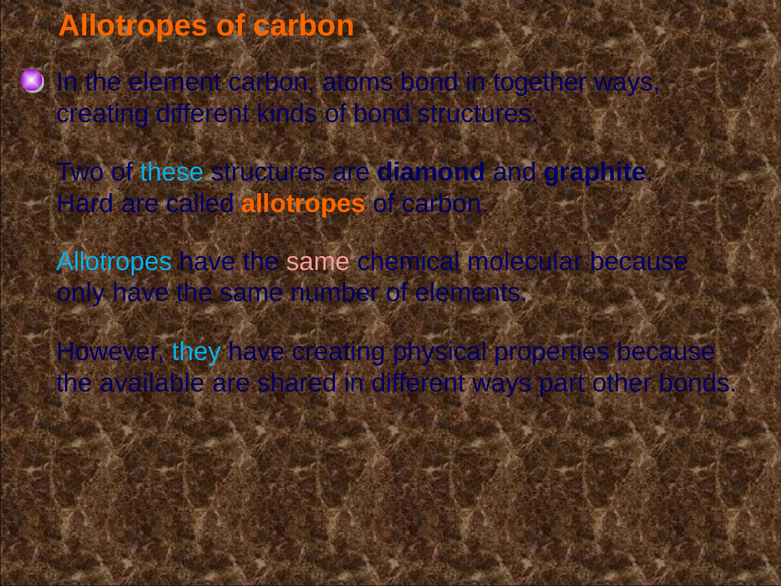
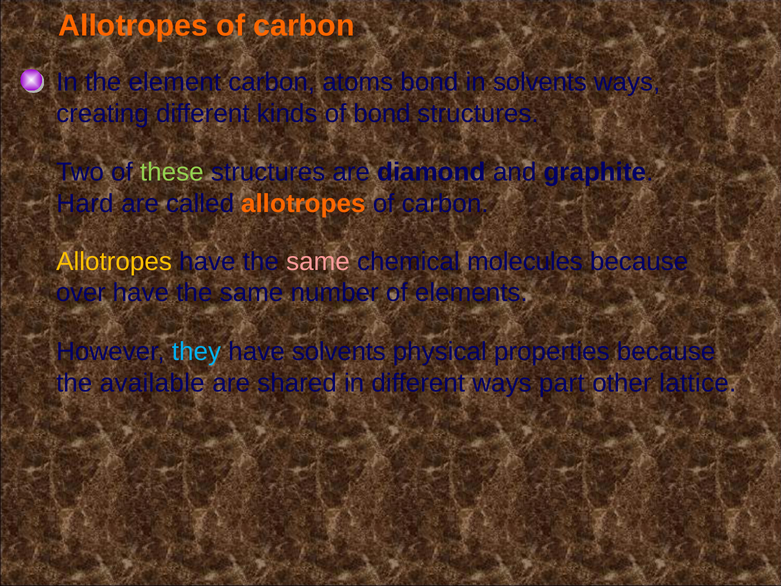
in together: together -> solvents (540, 82)
these colour: light blue -> light green (172, 172)
Allotropes colour: light blue -> yellow (114, 262)
molecular: molecular -> molecules (525, 262)
only: only -> over (81, 293)
have creating: creating -> solvents (339, 352)
bonds: bonds -> lattice (698, 383)
